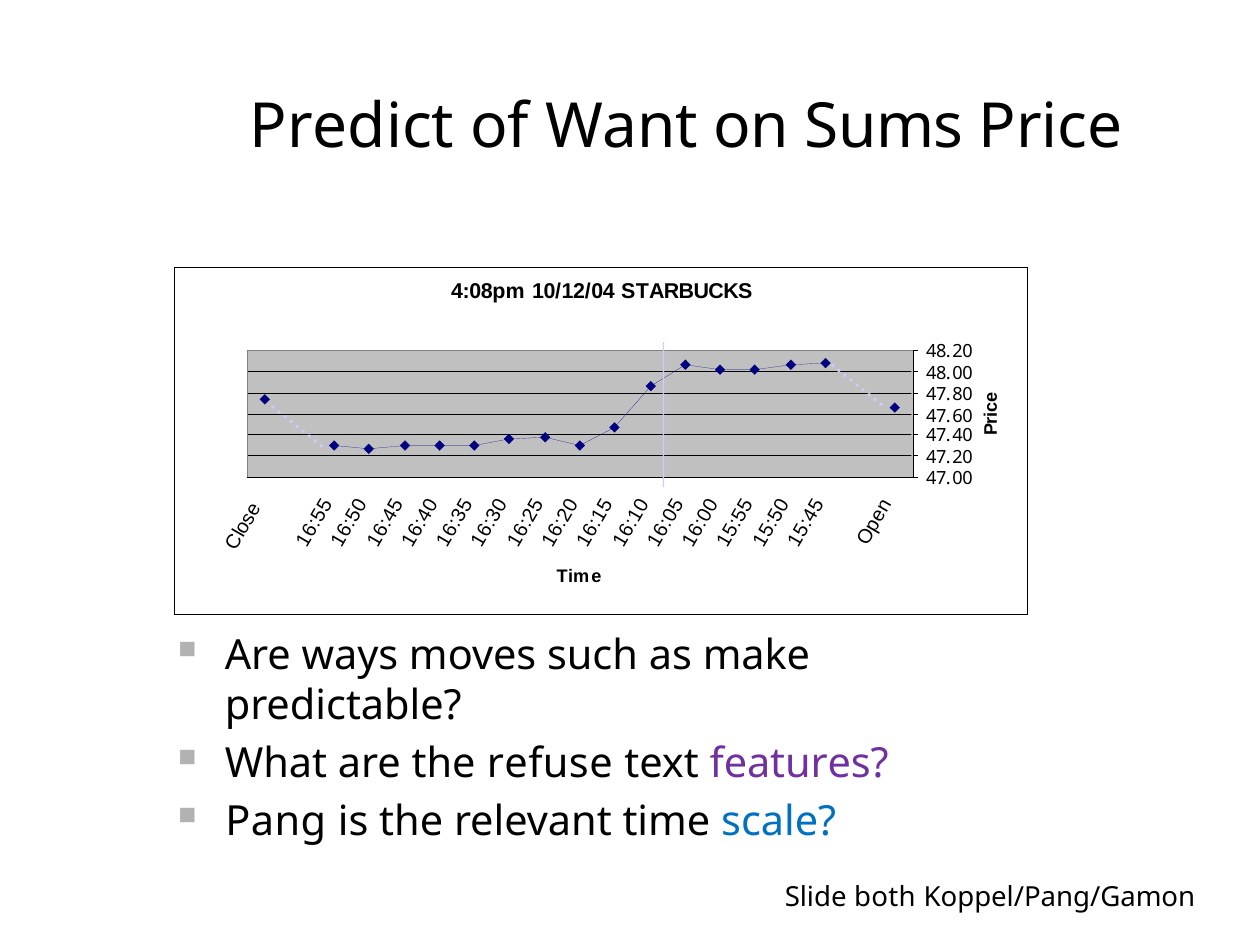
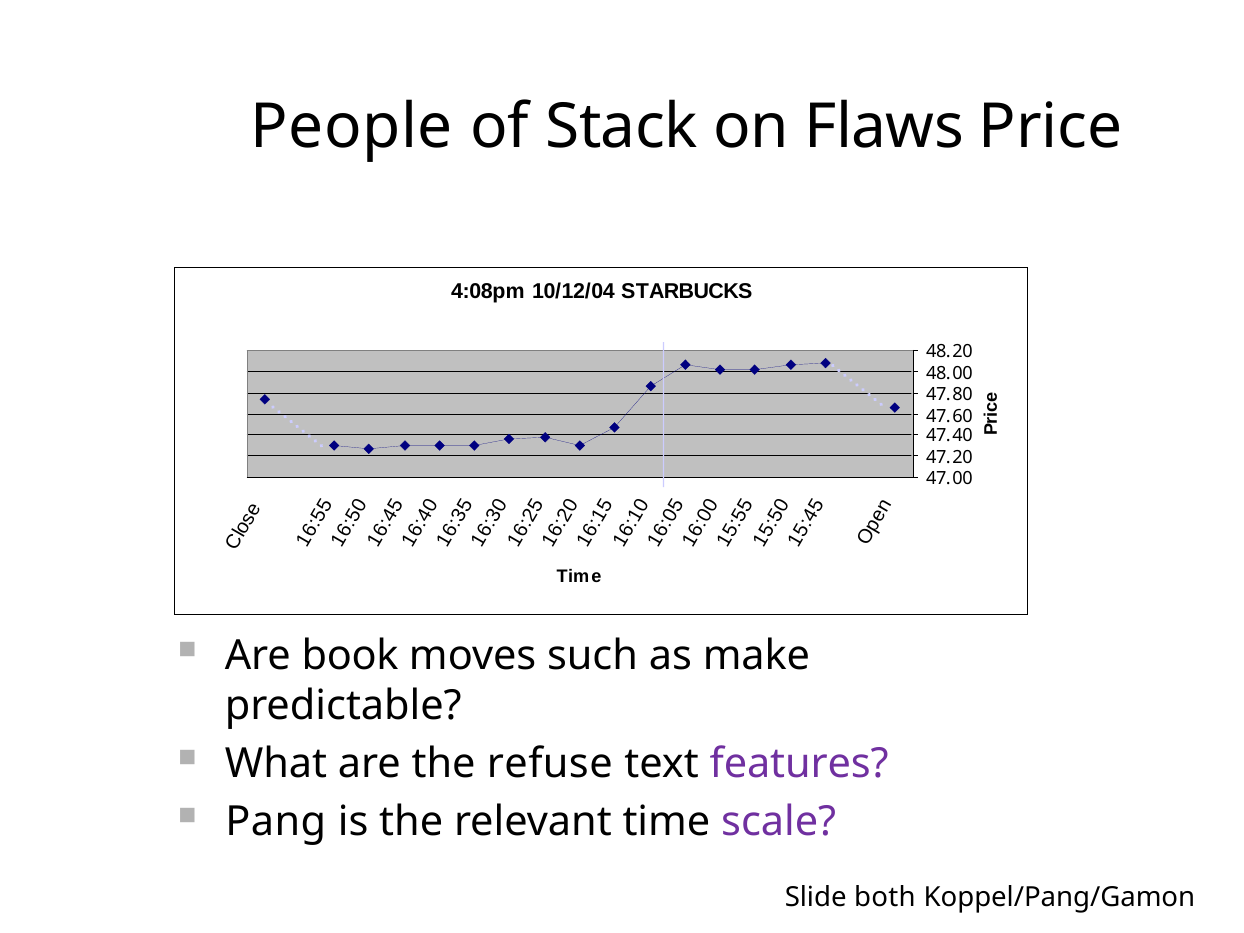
Predict: Predict -> People (352, 127)
Want: Want -> Stack (622, 127)
Sums: Sums -> Flaws (884, 127)
ways: ways -> book (350, 656)
scale colour: blue -> purple (779, 822)
